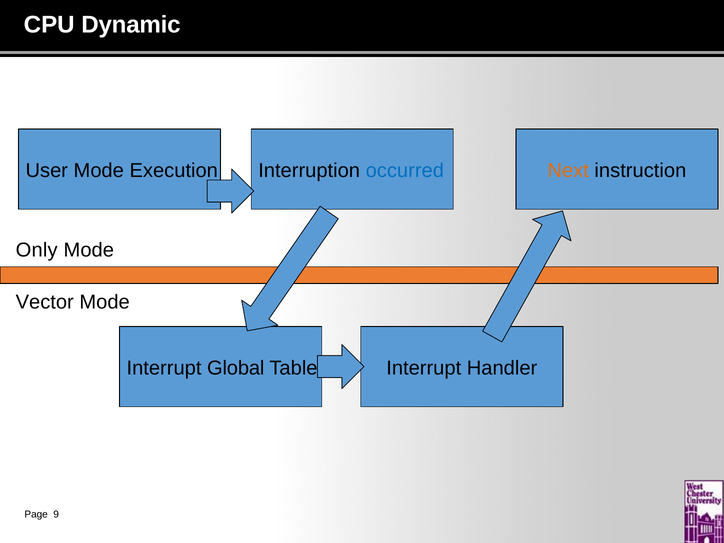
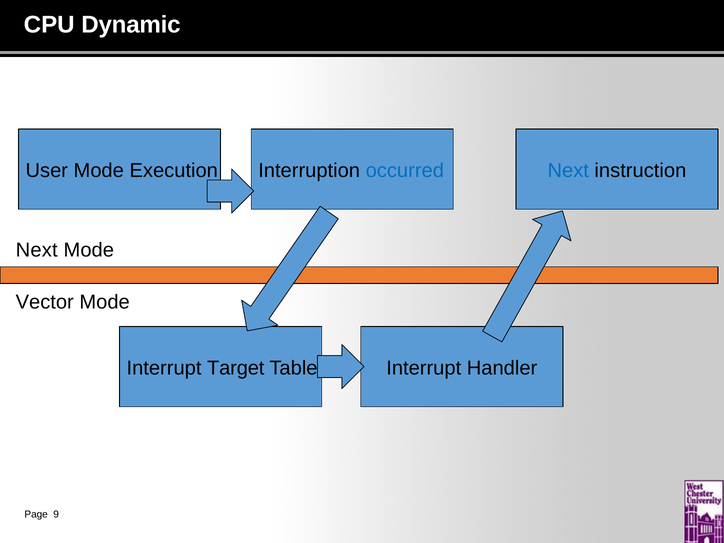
Next colour: orange -> blue (568, 170)
Only: Only -> Next (37, 250)
Global: Global -> Target (236, 368)
